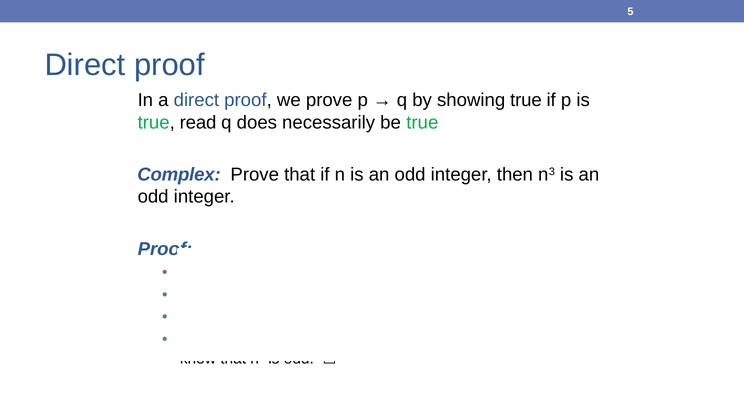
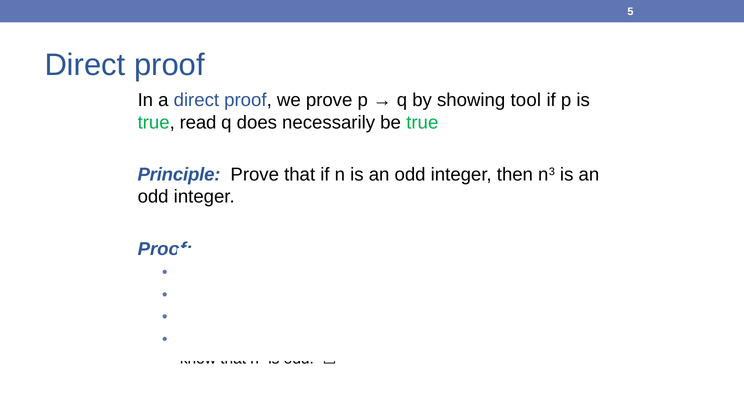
showing true: true -> tool (526, 100)
Complex: Complex -> Principle (179, 174)
